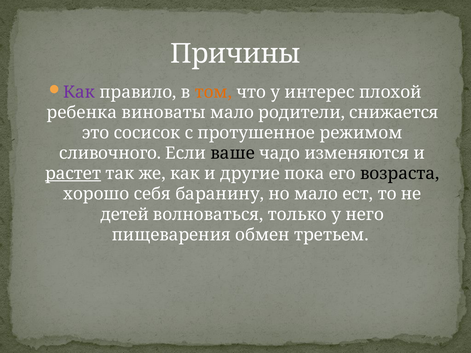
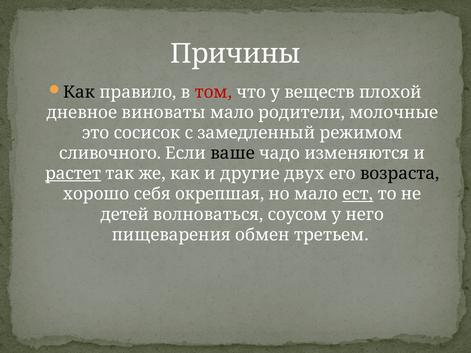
Как colour: purple -> black (79, 92)
том colour: orange -> red (213, 92)
интерес: интерес -> веществ (320, 92)
ребенка: ребенка -> дневное (82, 113)
снижается: снижается -> молочные (394, 113)
протушенное: протушенное -> замедленный (256, 133)
пока: пока -> двух (304, 174)
баранину: баранину -> окрепшая (220, 194)
ест underline: none -> present (358, 194)
только: только -> соусом (297, 215)
